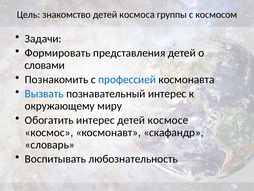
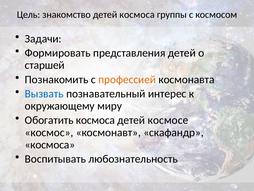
словами: словами -> старшей (45, 65)
профессией colour: blue -> orange (127, 79)
Обогатить интерес: интерес -> космоса (95, 120)
словарь: словарь -> космоса (50, 144)
